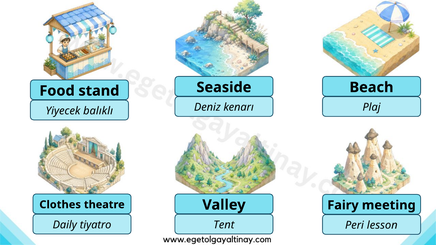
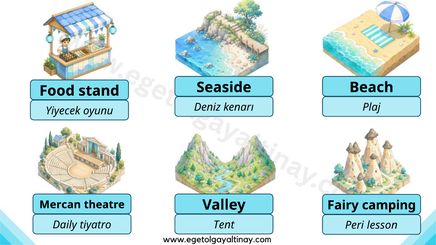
balıklı: balıklı -> oyunu (98, 111)
Clothes: Clothes -> Mercan (60, 205)
meeting: meeting -> camping (389, 205)
